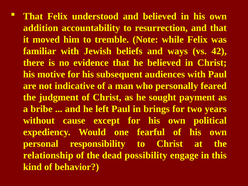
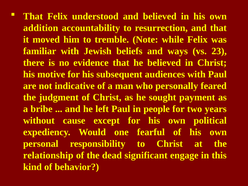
42: 42 -> 23 (219, 51)
brings: brings -> people (157, 109)
possibility: possibility -> significant (146, 155)
